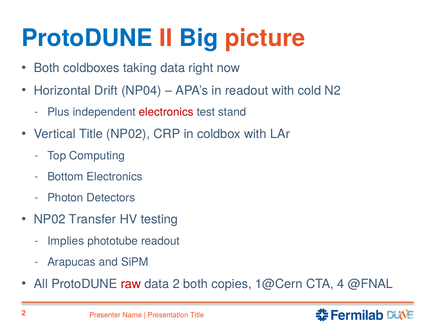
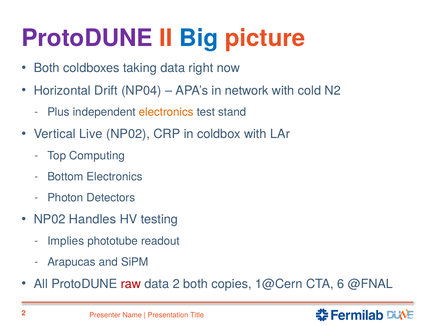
ProtoDUNE colour: blue -> purple (87, 38)
in readout: readout -> network (247, 91)
electronics colour: red -> orange (166, 112)
Vertical Title: Title -> Live (91, 134)
Transfer: Transfer -> Handles (93, 220)
4: 4 -> 6 (341, 284)
